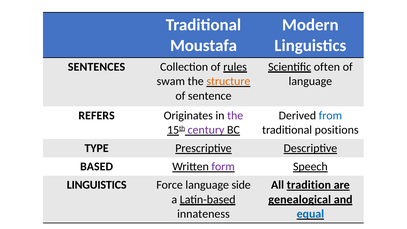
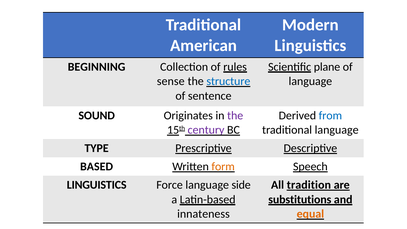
Moustafa: Moustafa -> American (204, 46)
SENTENCES: SENTENCES -> BEGINNING (97, 67)
often: often -> plane (327, 67)
swam: swam -> sense (171, 81)
structure colour: orange -> blue (228, 81)
REFERS: REFERS -> SOUND (97, 115)
traditional positions: positions -> language (337, 130)
form colour: purple -> orange (223, 167)
genealogical: genealogical -> substitutions (300, 199)
equal colour: blue -> orange (310, 214)
